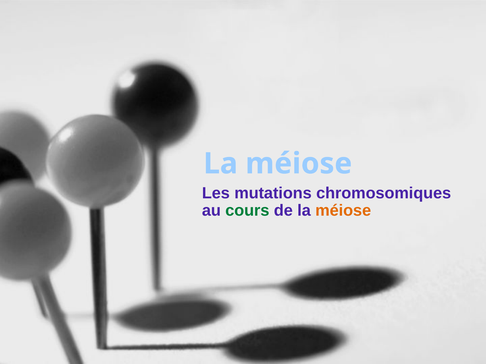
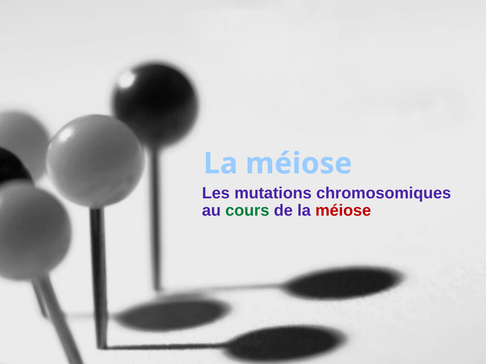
méiose colour: orange -> red (343, 211)
